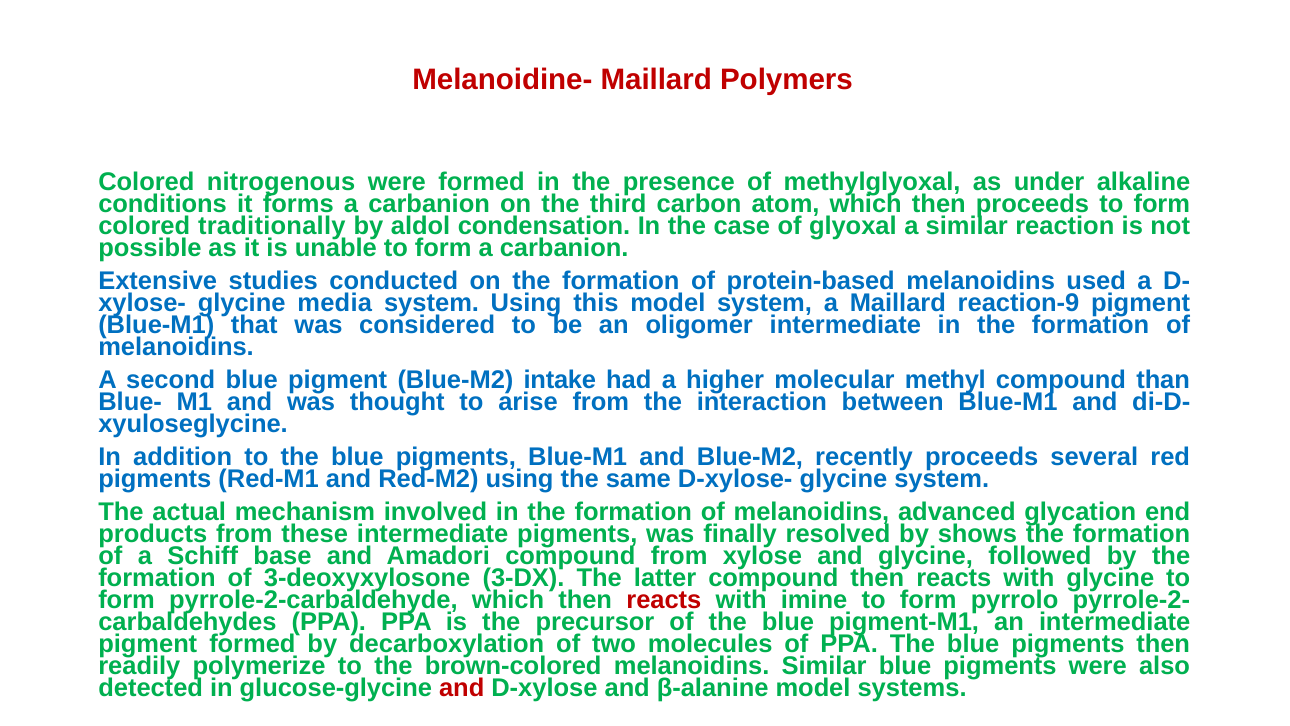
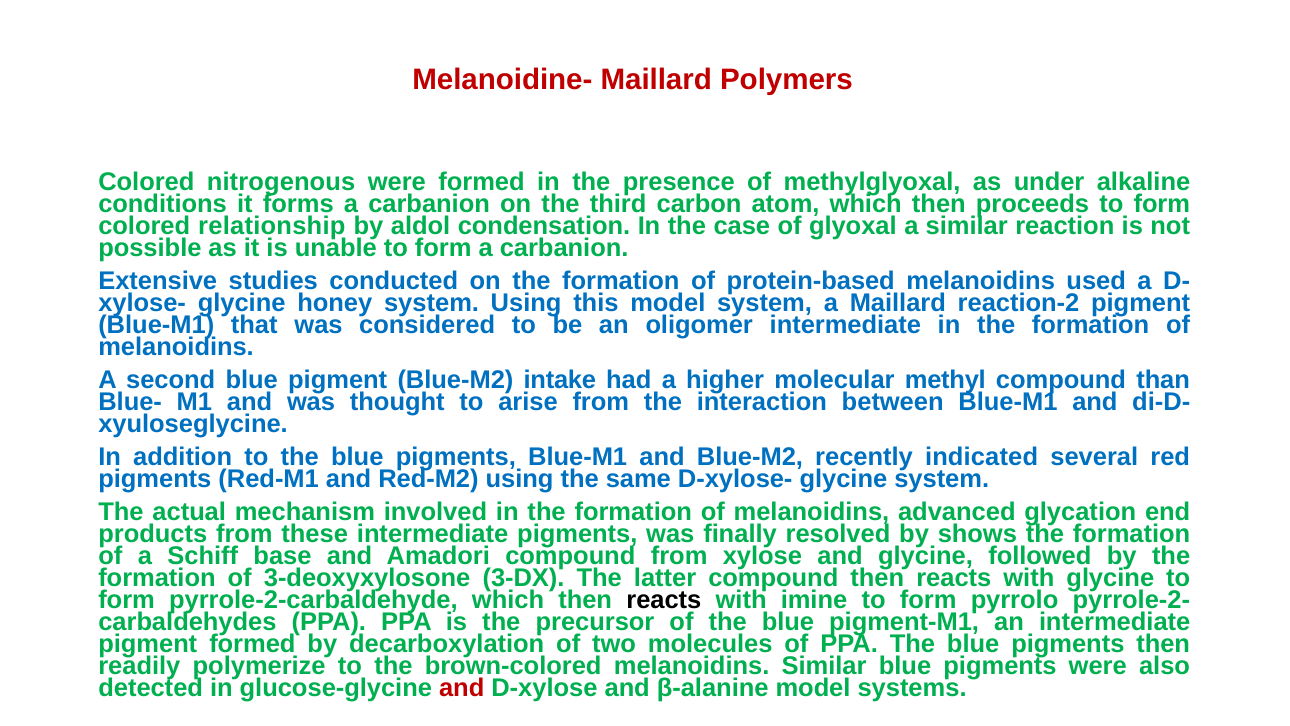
traditionally: traditionally -> relationship (272, 226)
media: media -> honey (335, 303)
reaction-9: reaction-9 -> reaction-2 (1019, 303)
recently proceeds: proceeds -> indicated (982, 457)
reacts colour: red -> black (664, 600)
